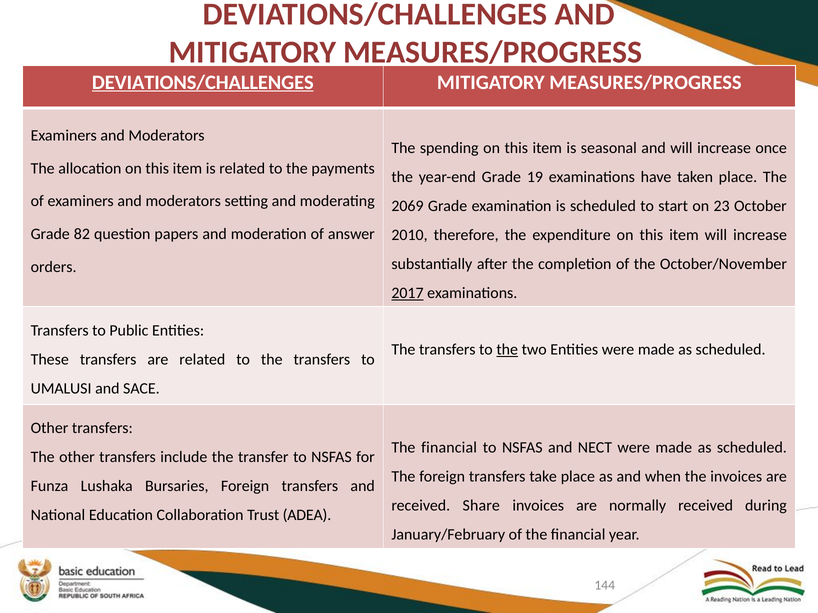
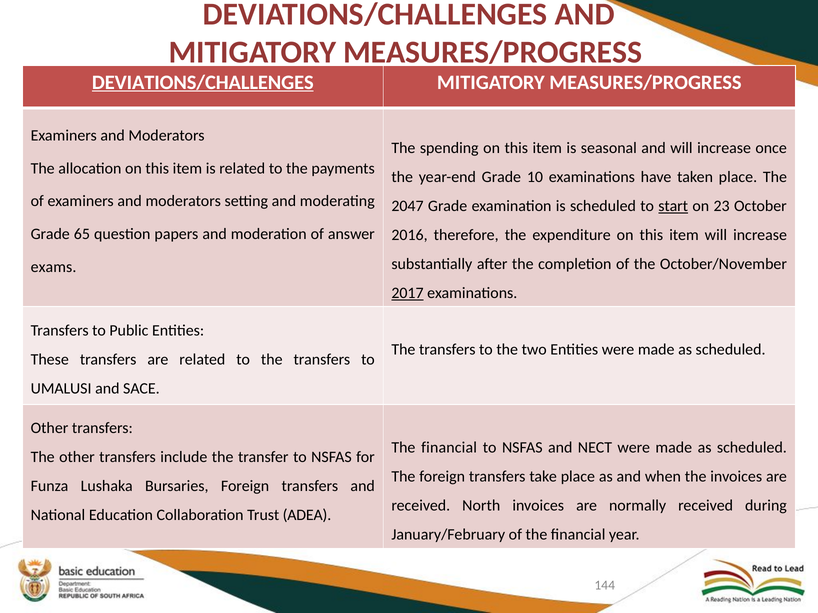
19: 19 -> 10 (535, 177)
2069: 2069 -> 2047 (407, 206)
start underline: none -> present (673, 206)
82: 82 -> 65 (82, 234)
2010: 2010 -> 2016 (409, 235)
orders: orders -> exams (54, 267)
the underline: present -> none (507, 350)
Share: Share -> North (481, 506)
